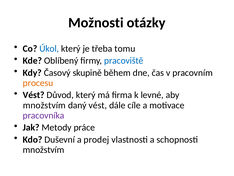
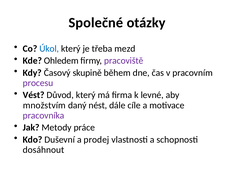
Možnosti: Možnosti -> Společné (96, 23)
tomu: tomu -> mezd (125, 48)
Oblíbený: Oblíbený -> Ohledem (61, 60)
pracoviště colour: blue -> purple (124, 60)
procesu colour: orange -> purple (38, 83)
daný vést: vést -> nést (98, 105)
množstvím: množstvím -> dosáhnout (44, 149)
